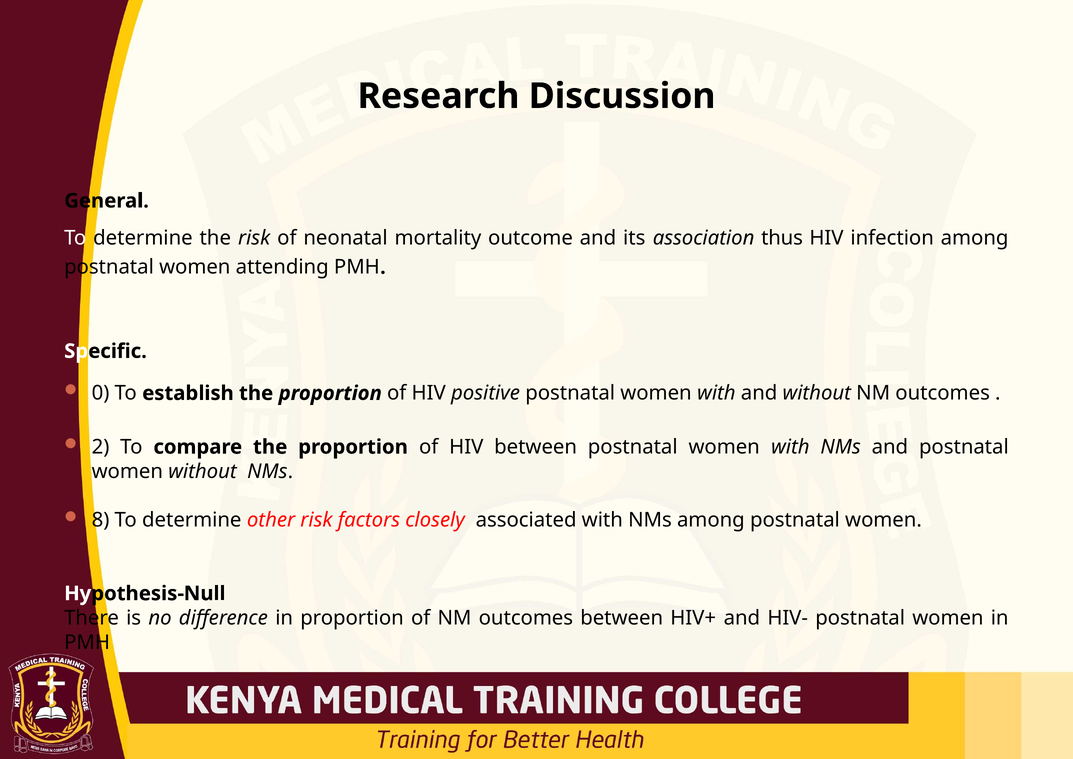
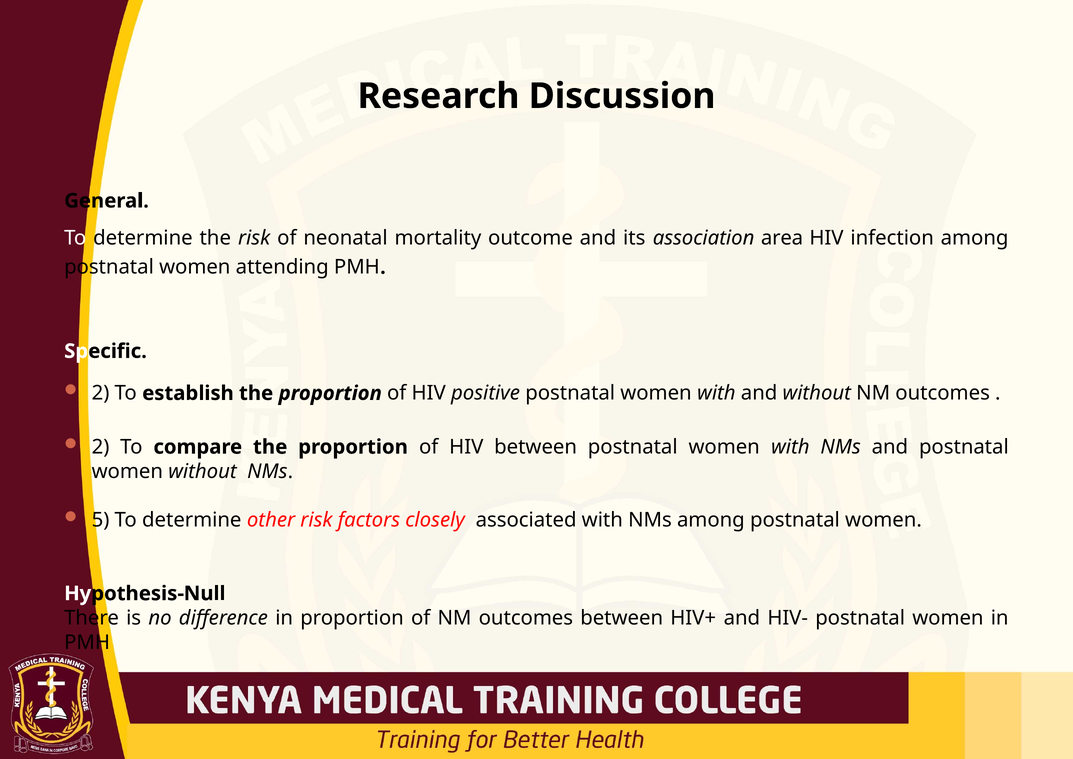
thus: thus -> area (782, 238)
0: 0 -> 2 (101, 393)
8: 8 -> 5 (101, 520)
